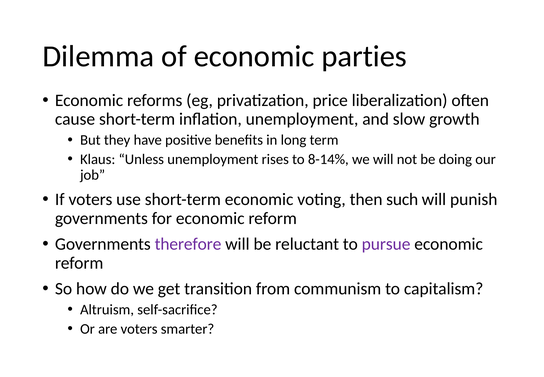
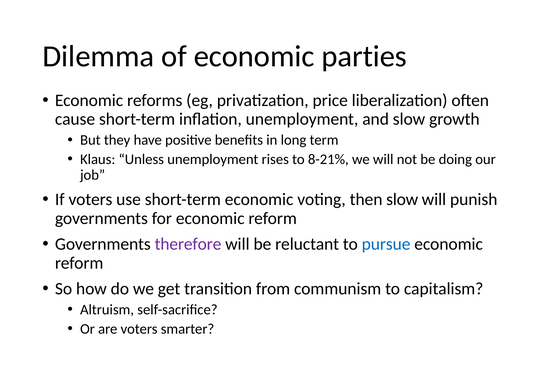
8-14%: 8-14% -> 8-21% (328, 159)
then such: such -> slow (402, 199)
pursue colour: purple -> blue (386, 244)
